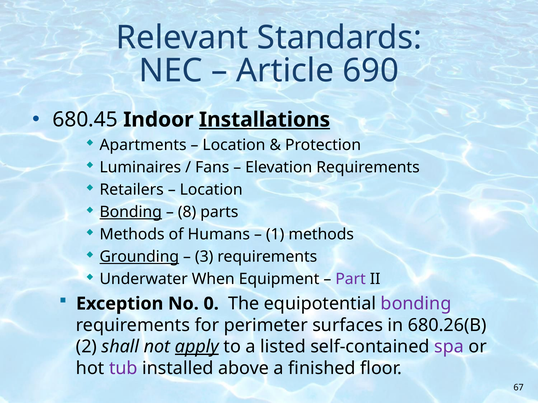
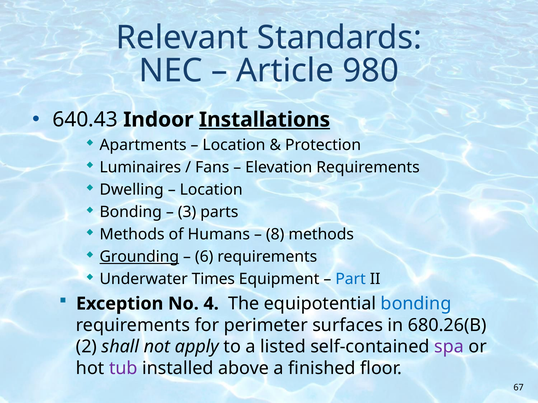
690: 690 -> 980 (371, 71)
680.45: 680.45 -> 640.43 (85, 120)
Retailers: Retailers -> Dwelling (132, 190)
Bonding underline: present -> none (131, 212)
8: 8 -> 3 (187, 212)
1: 1 -> 8 (275, 235)
3: 3 -> 6 (204, 257)
When: When -> Times (213, 279)
Part colour: purple -> blue (351, 279)
0: 0 -> 4 (211, 304)
bonding colour: purple -> blue (416, 304)
apply underline: present -> none (197, 347)
